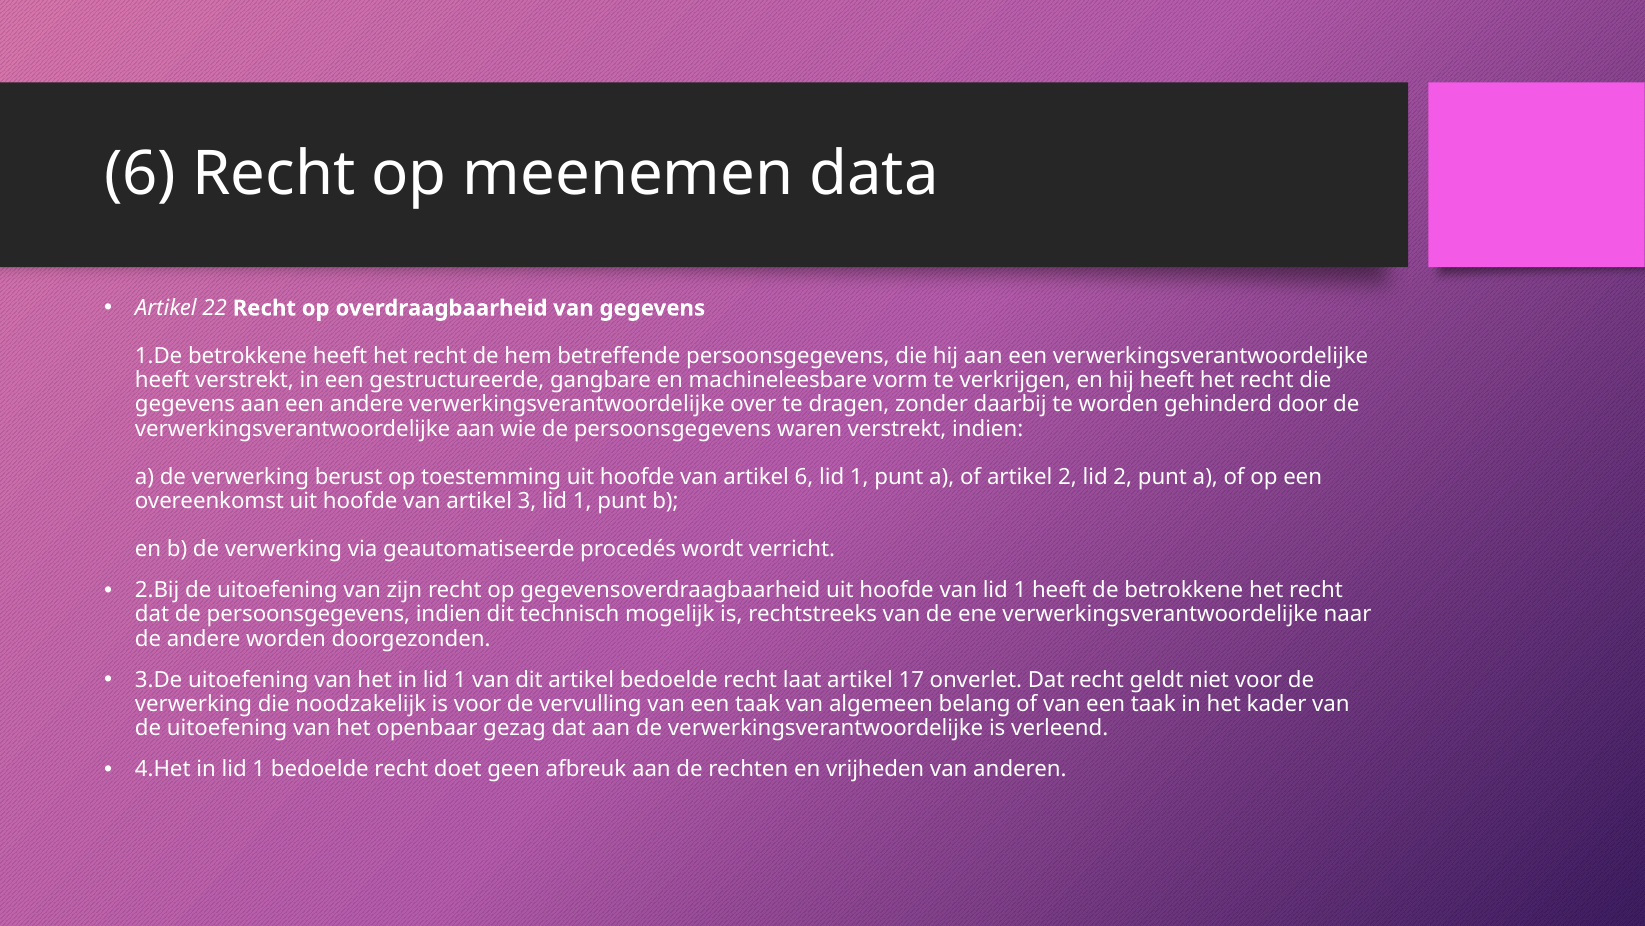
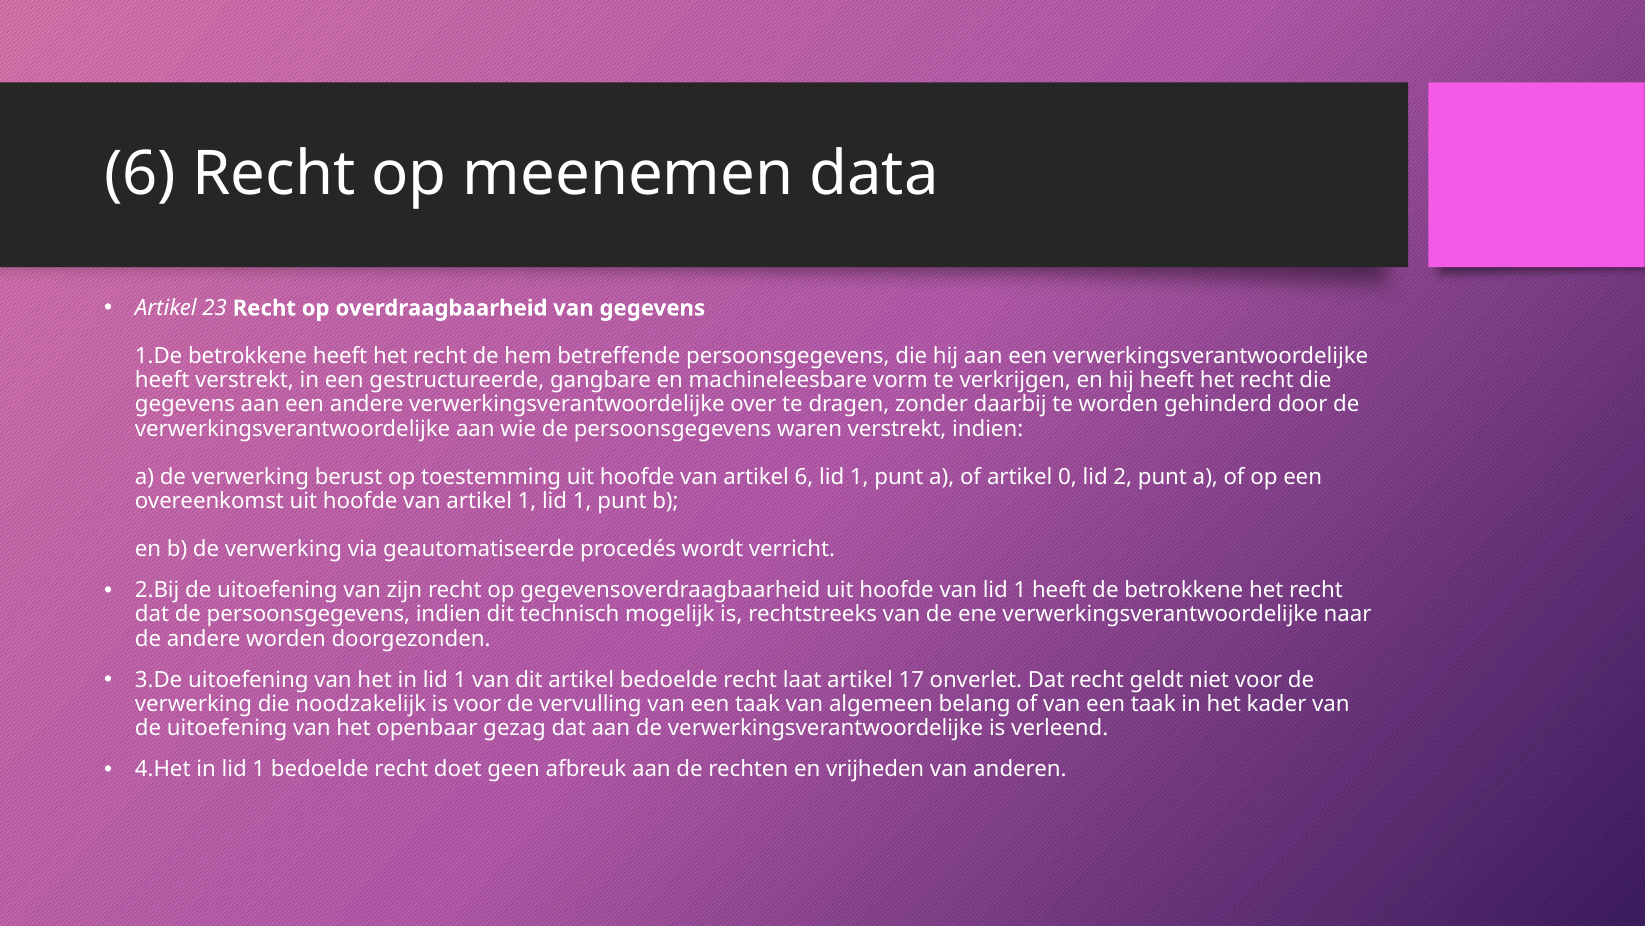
22: 22 -> 23 (215, 308)
artikel 2: 2 -> 0 (1067, 477)
artikel 3: 3 -> 1 (527, 501)
